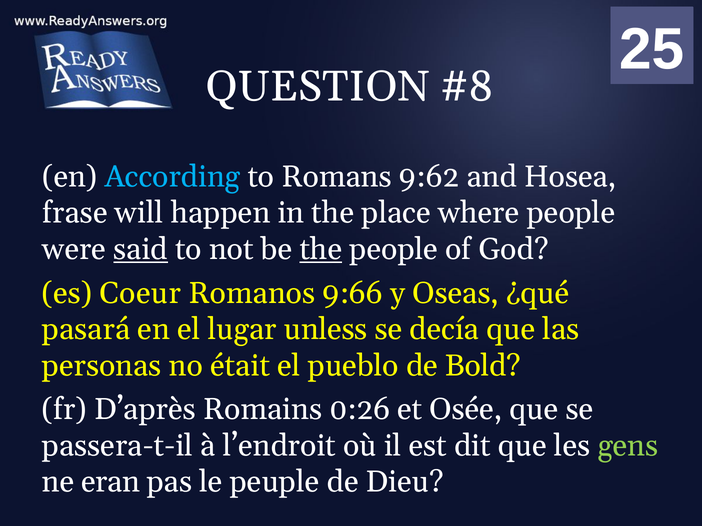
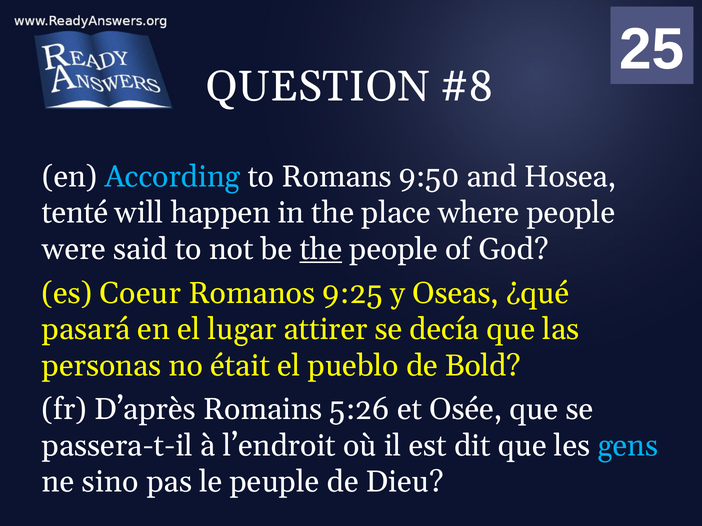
9:62: 9:62 -> 9:50 (429, 177)
frase: frase -> tenté (75, 213)
said underline: present -> none (141, 249)
9:66: 9:66 -> 9:25 (353, 293)
unless: unless -> attirer (326, 330)
0:26: 0:26 -> 5:26 (359, 410)
gens colour: light green -> light blue (628, 446)
eran: eran -> sino (110, 482)
